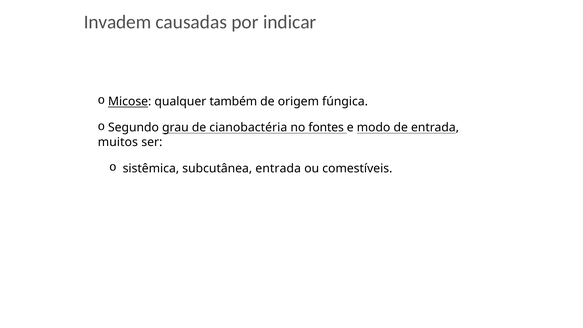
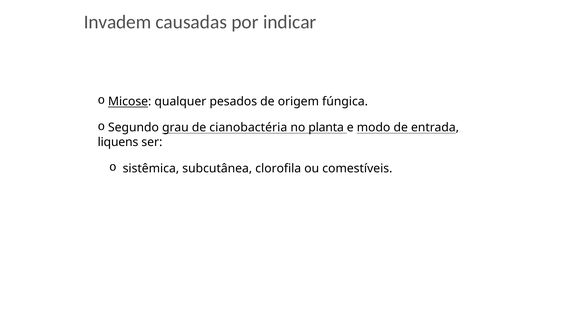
também: também -> pesados (233, 102)
fontes: fontes -> planta (326, 128)
muitos: muitos -> liquens (118, 142)
subcutânea entrada: entrada -> clorofila (278, 168)
